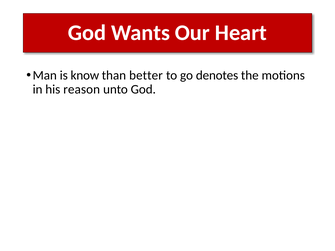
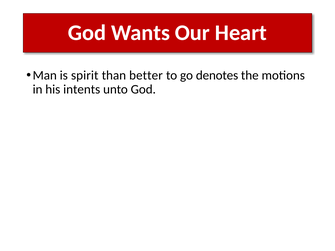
know: know -> spirit (85, 75)
reason: reason -> intents (82, 90)
